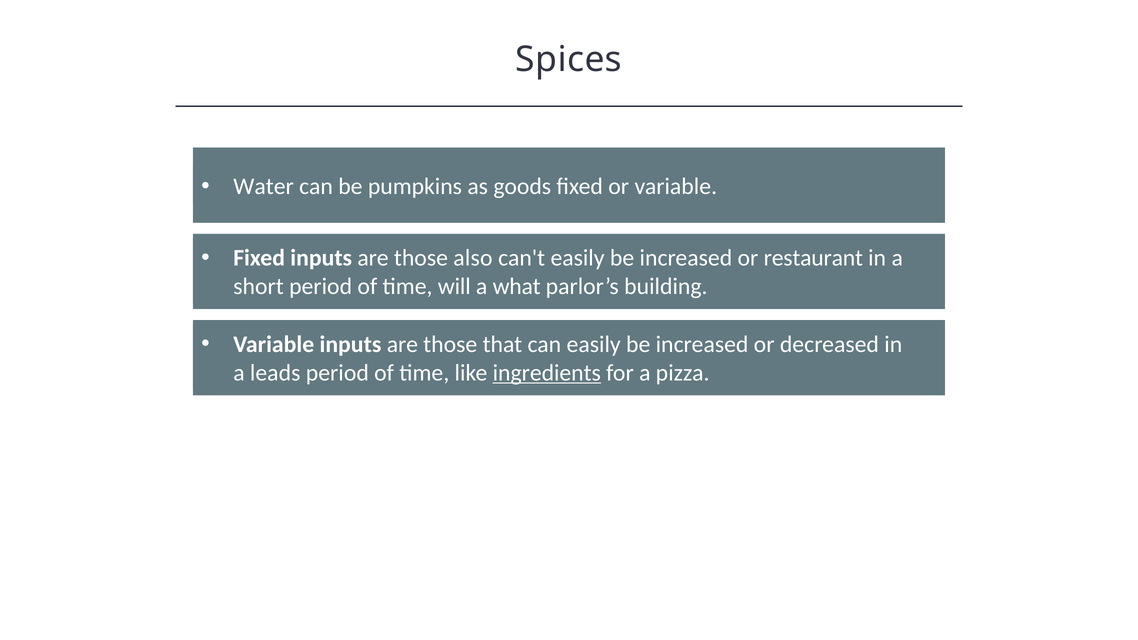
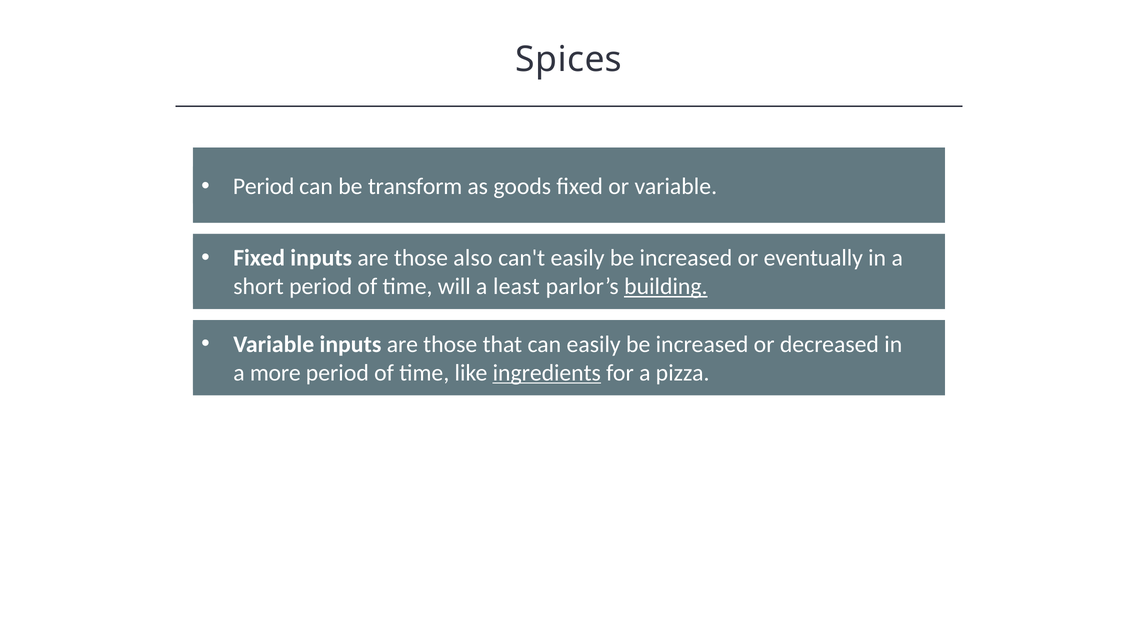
Water: Water -> Period (264, 187)
pumpkins: pumpkins -> transform (415, 187)
restaurant: restaurant -> eventually (813, 258)
what: what -> least (516, 287)
building underline: none -> present (666, 287)
leads: leads -> more (275, 373)
